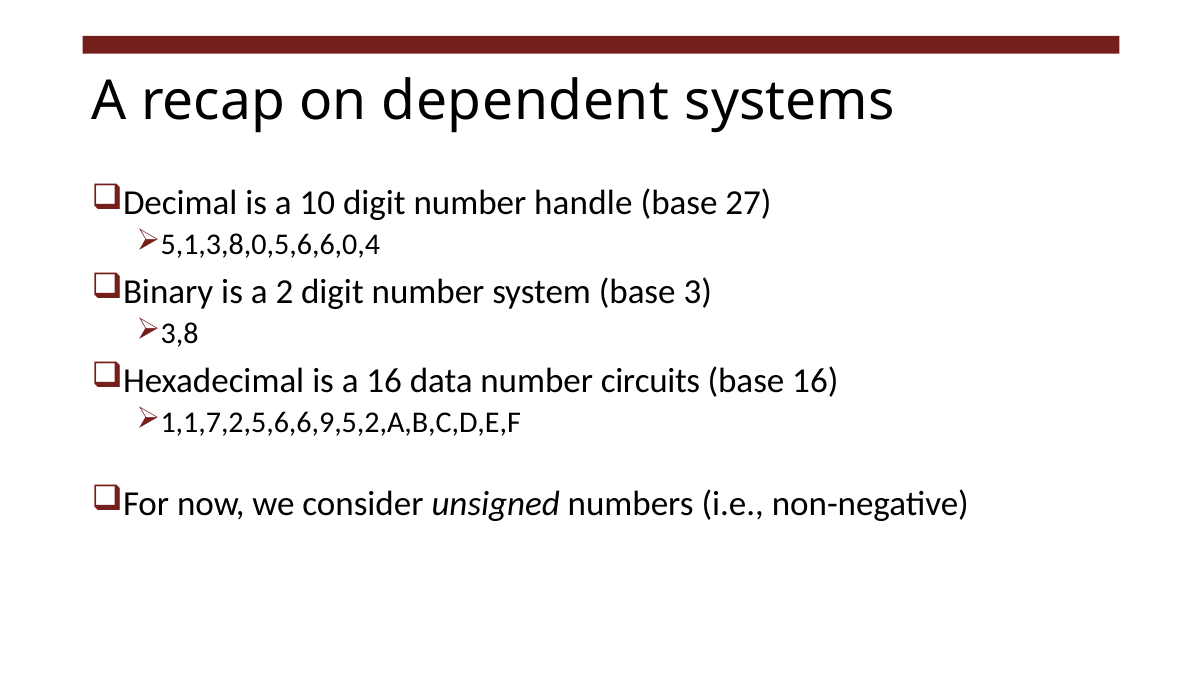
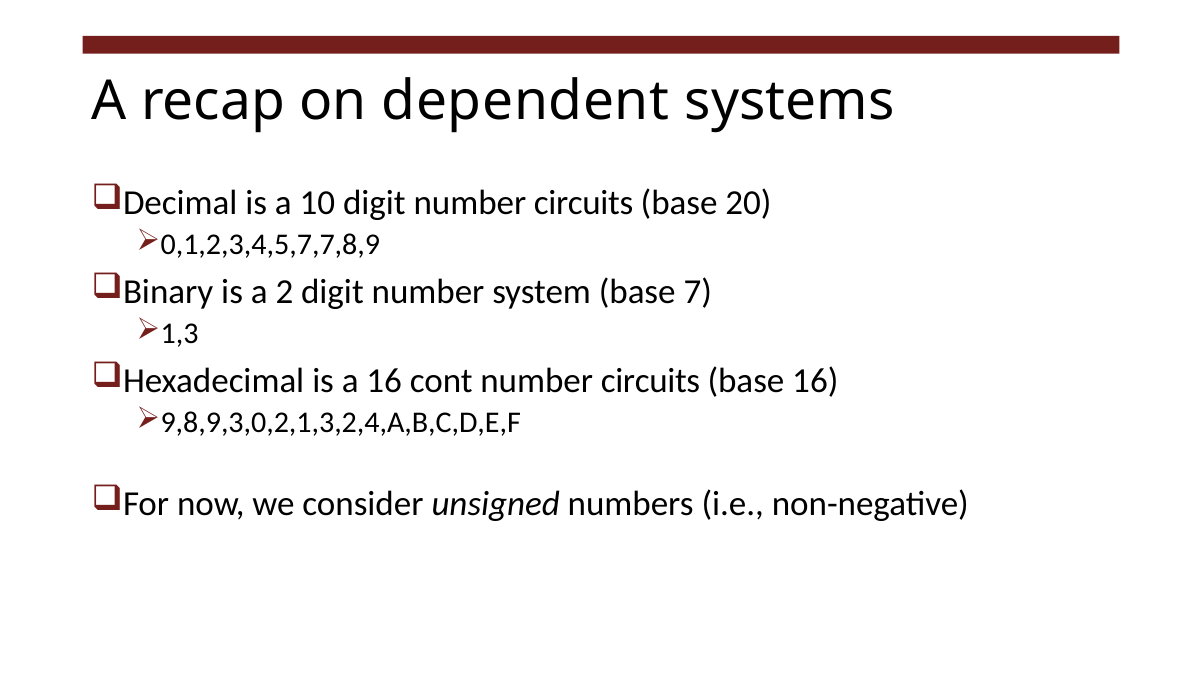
digit number handle: handle -> circuits (584, 203)
27: 27 -> 20 (748, 203)
5,1,3,8,0,5,6,6,0,4: 5,1,3,8,0,5,6,6,0,4 -> 0,1,2,3,4,5,7,7,8,9 (270, 245)
3: 3 -> 7 (698, 292)
3,8: 3,8 -> 1,3 (180, 334)
data: data -> cont (441, 381)
1,1,7,2,5,6,6,9,5,2,A,B,C,D,E,F: 1,1,7,2,5,6,6,9,5,2,A,B,C,D,E,F -> 9,8,9,3,0,2,1,3,2,4,A,B,C,D,E,F (341, 423)
